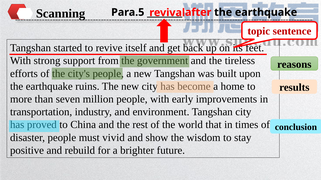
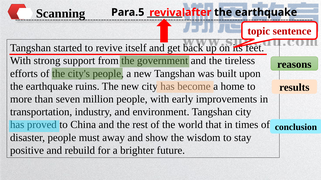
vivid: vivid -> away (114, 138)
